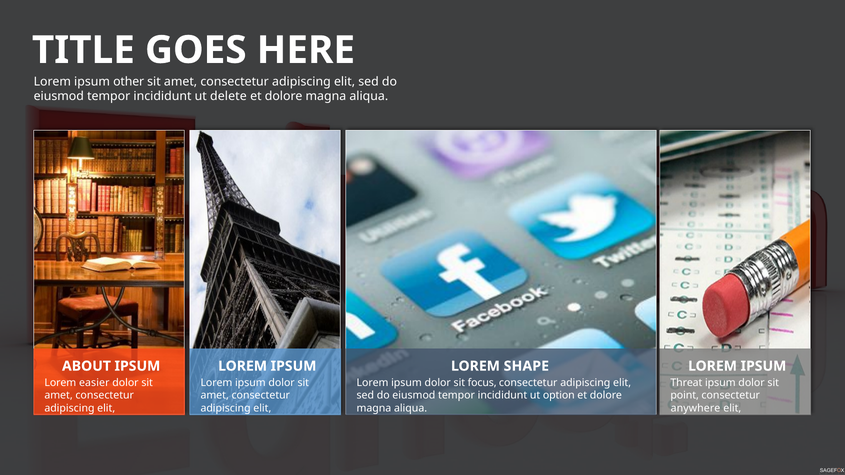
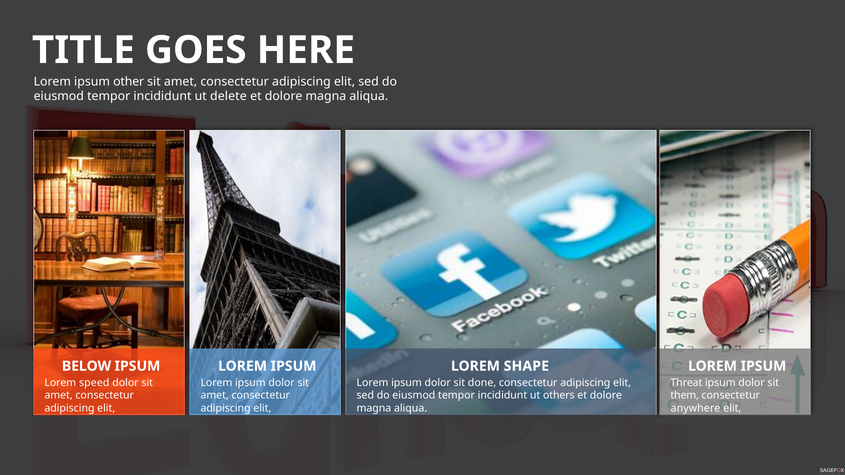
ABOUT: ABOUT -> BELOW (87, 366)
easier: easier -> speed (94, 383)
focus: focus -> done (482, 383)
option: option -> others (559, 396)
point: point -> them (685, 396)
